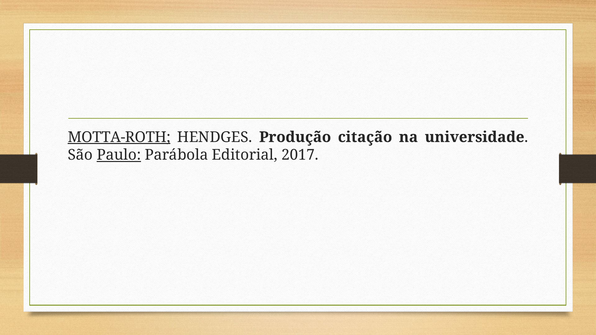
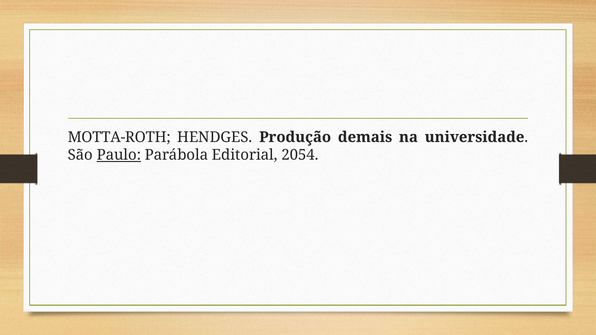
MOTTA-ROTH underline: present -> none (119, 137)
citação: citação -> demais (365, 137)
2017: 2017 -> 2054 (300, 155)
